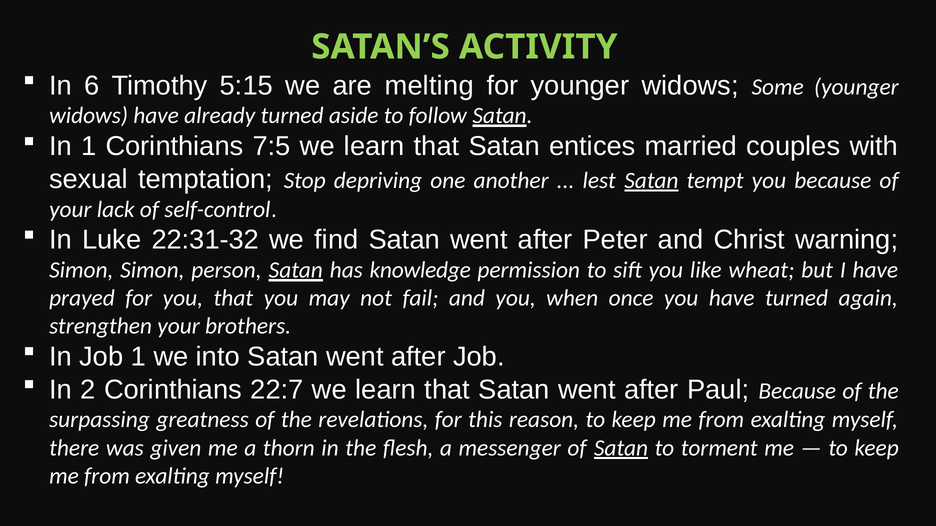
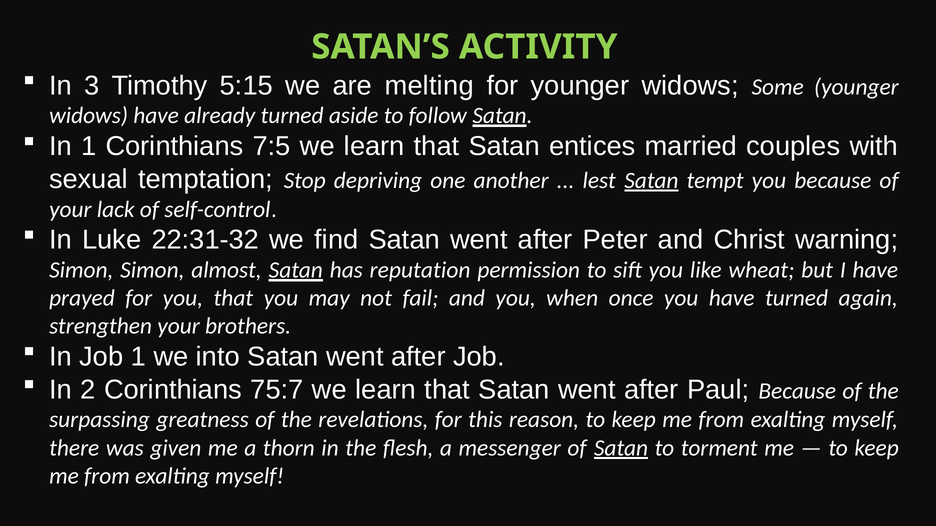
6: 6 -> 3 (92, 86)
person: person -> almost (227, 270)
knowledge: knowledge -> reputation (420, 270)
22:7: 22:7 -> 75:7 (277, 390)
